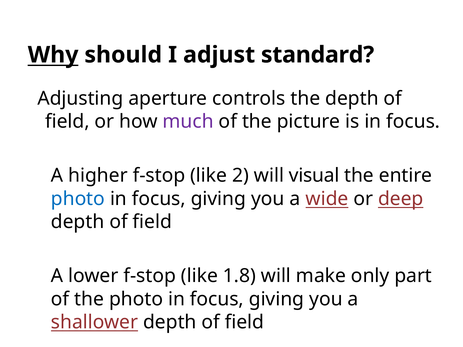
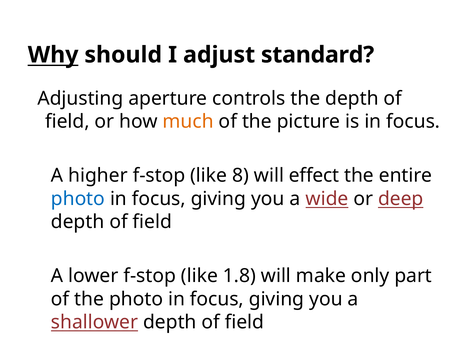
much colour: purple -> orange (188, 122)
2: 2 -> 8 (241, 176)
visual: visual -> effect (314, 176)
